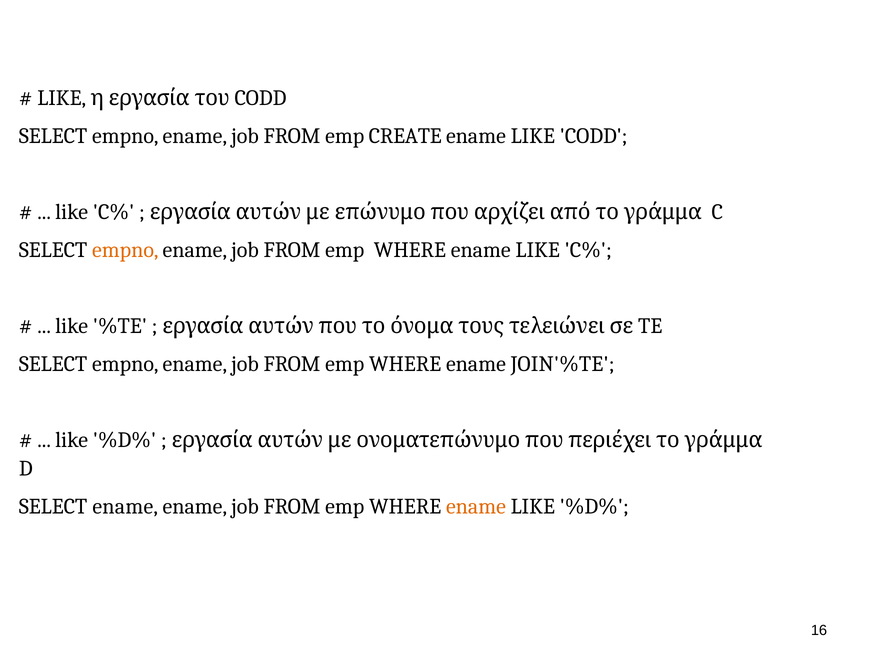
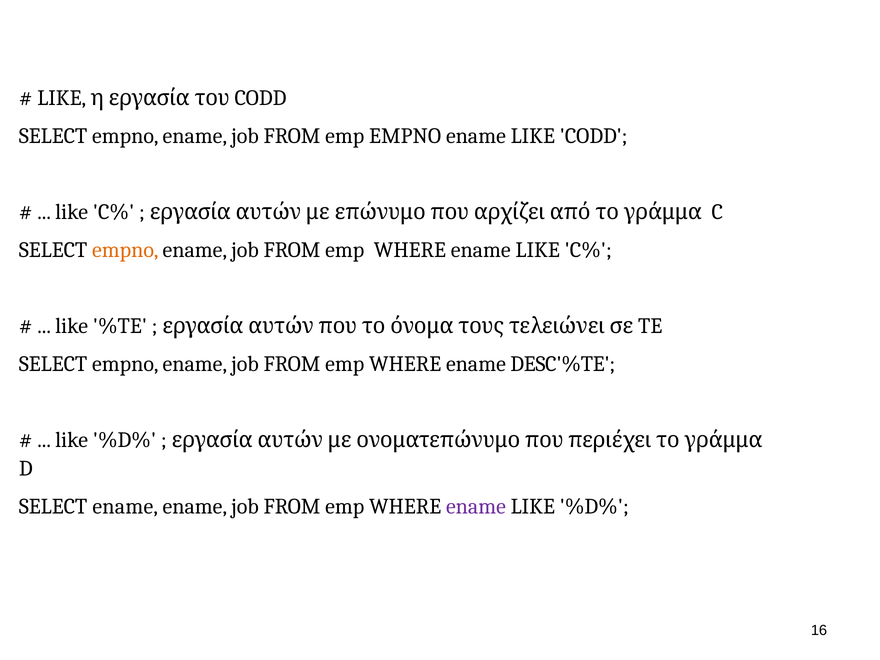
emp CREATE: CREATE -> EMPNO (405, 136)
JOIN'%TE: JOIN'%TE -> DESC'%TE (563, 364)
ename colour: orange -> purple (476, 506)
